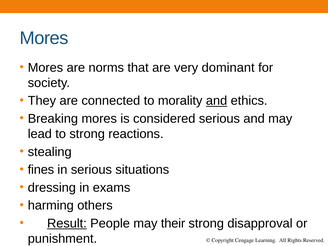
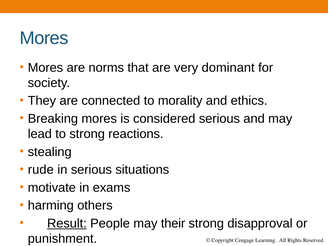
and underline: present -> none (217, 101)
fines: fines -> rude (41, 170)
dressing: dressing -> motivate (52, 188)
